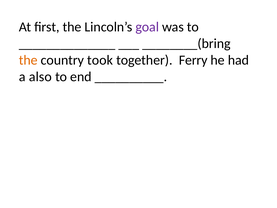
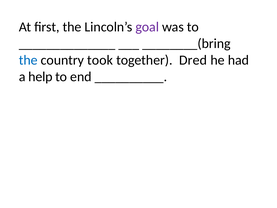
the colour: orange -> blue (28, 60)
Ferry: Ferry -> Dred (193, 60)
also: also -> help (40, 77)
